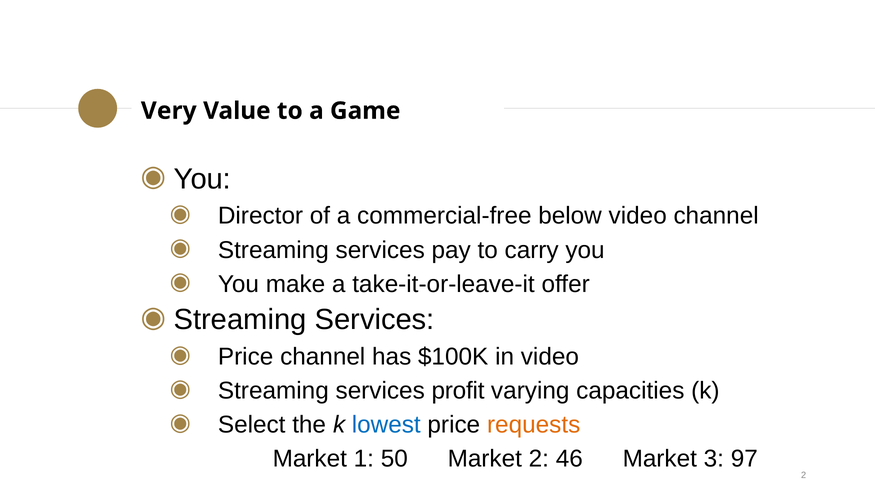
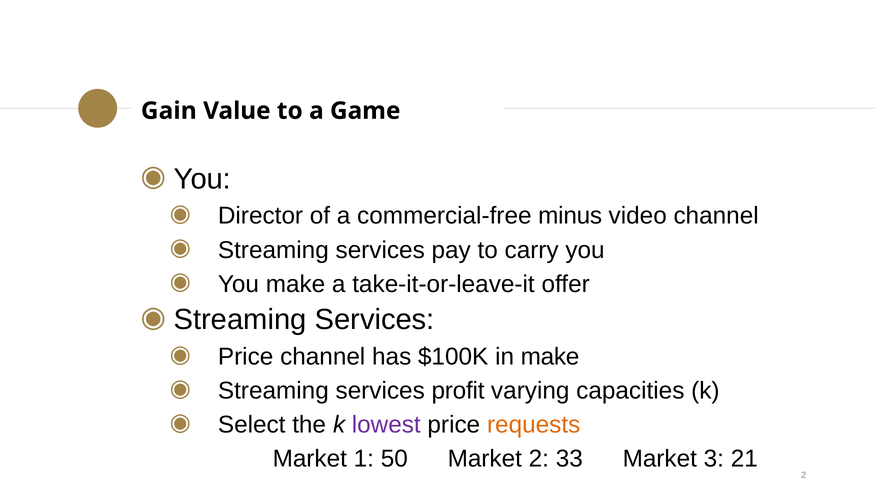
Very: Very -> Gain (169, 111)
below: below -> minus (570, 216)
in video: video -> make (550, 357)
lowest colour: blue -> purple (386, 425)
46: 46 -> 33 (569, 459)
97: 97 -> 21 (744, 459)
